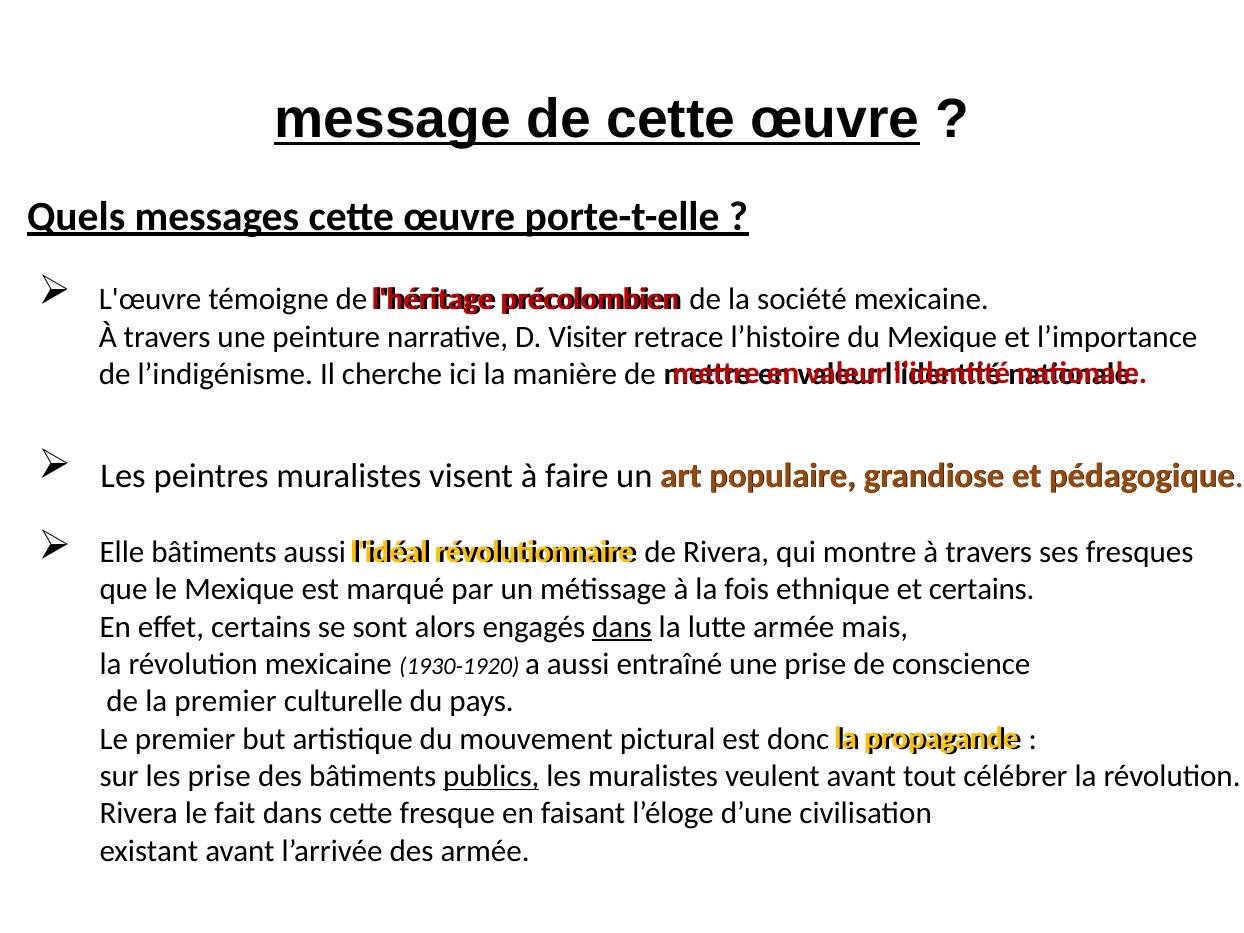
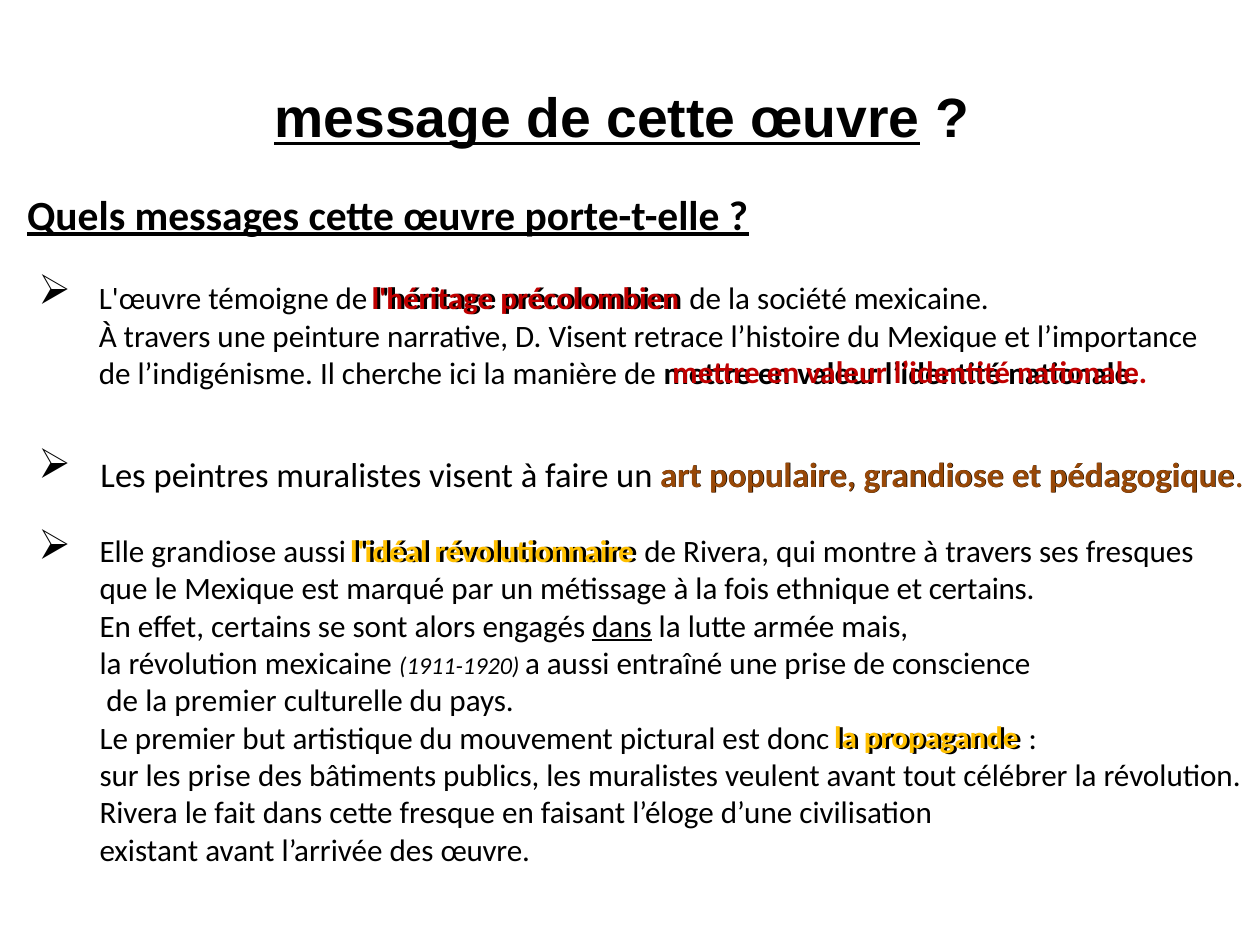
D Visiter: Visiter -> Visent (588, 337)
Elle bâtiments: bâtiments -> grandiose (214, 552)
1930-1920: 1930-1920 -> 1911-1920 (459, 666)
publics underline: present -> none (491, 776)
des armée: armée -> œuvre (485, 851)
